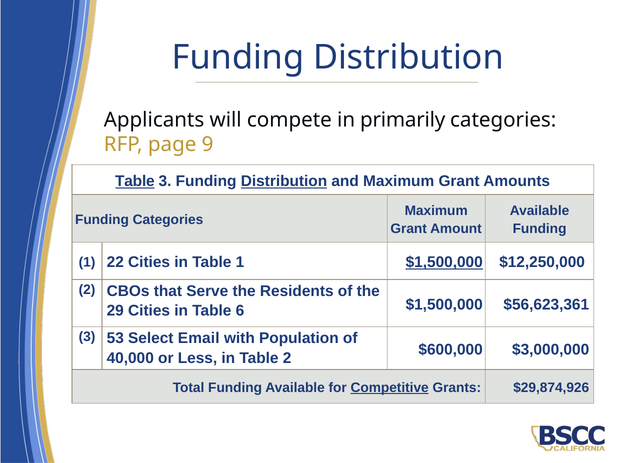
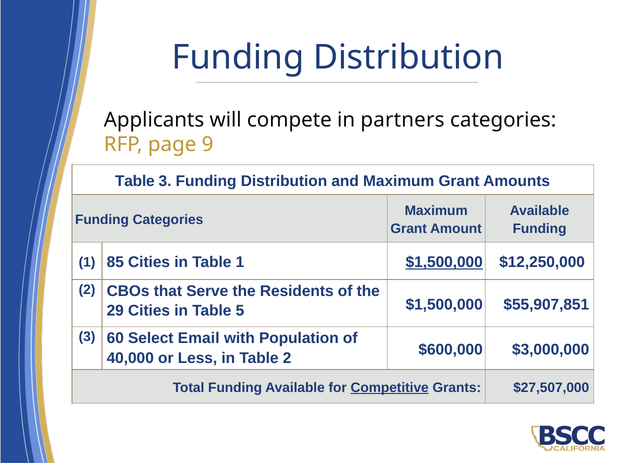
primarily: primarily -> partners (403, 120)
Table underline: present -> none (135, 181)
Distribution underline: present -> none (284, 181)
22: 22 -> 85 (115, 262)
6: 6 -> 5 (240, 311)
$56,623,361: $56,623,361 -> $55,907,851 (546, 304)
53: 53 -> 60 (115, 338)
$29,874,926: $29,874,926 -> $27,507,000 (551, 387)
